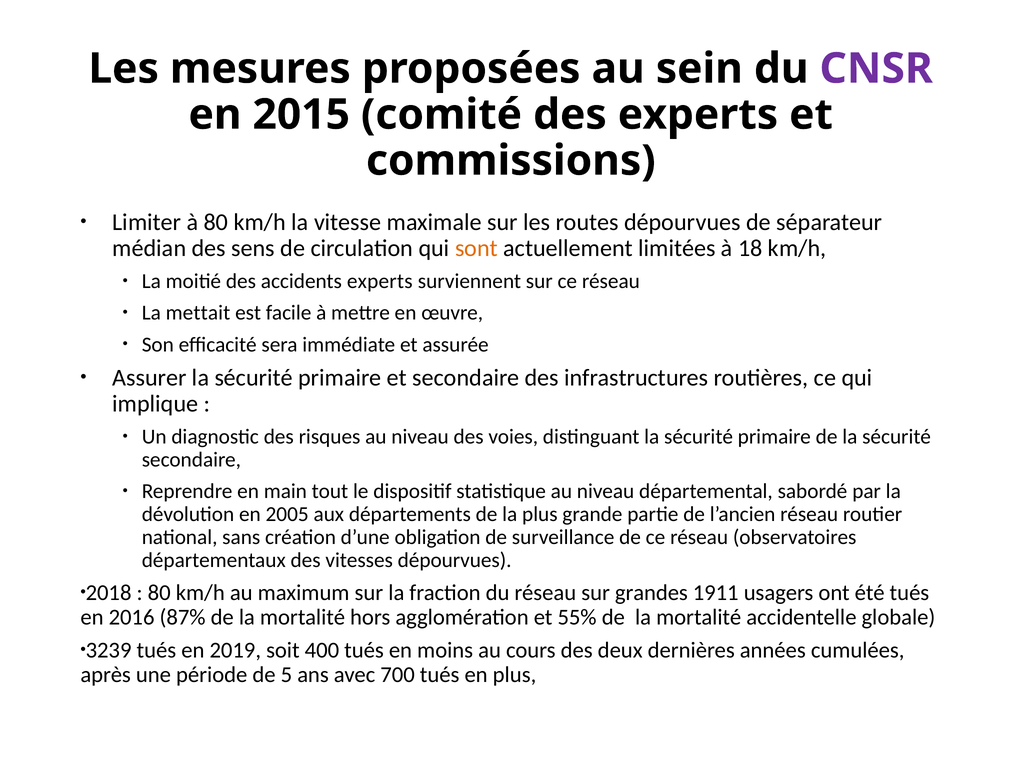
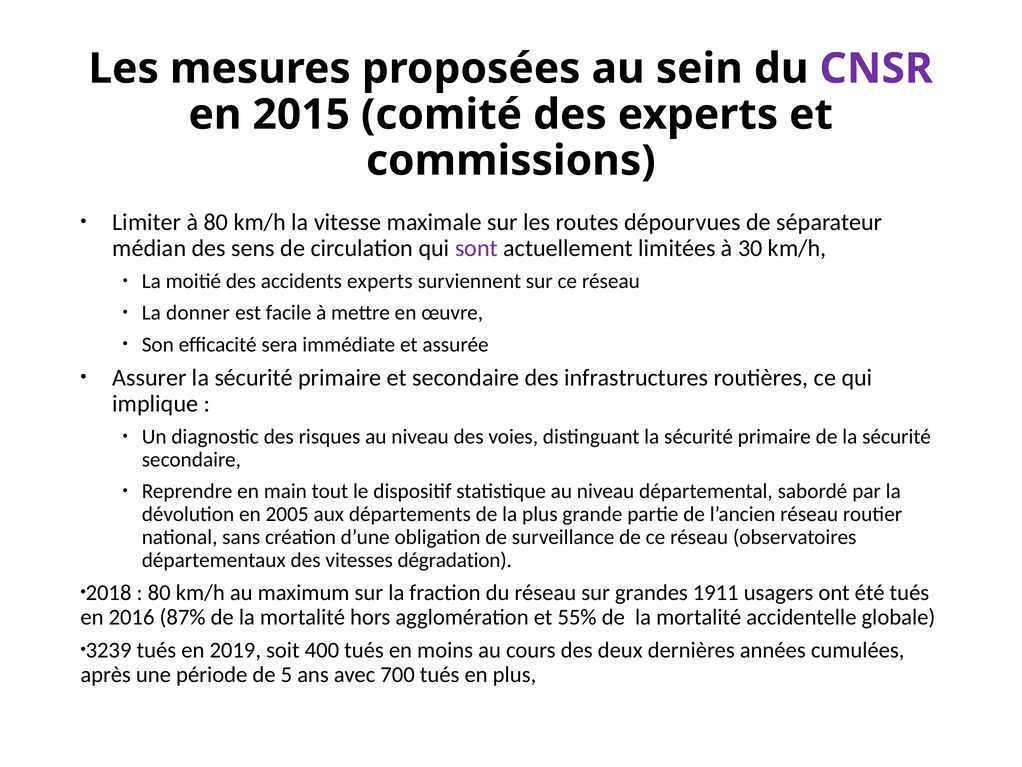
sont colour: orange -> purple (476, 248)
18: 18 -> 30 (750, 248)
mettait: mettait -> donner (198, 313)
vitesses dépourvues: dépourvues -> dégradation (455, 560)
